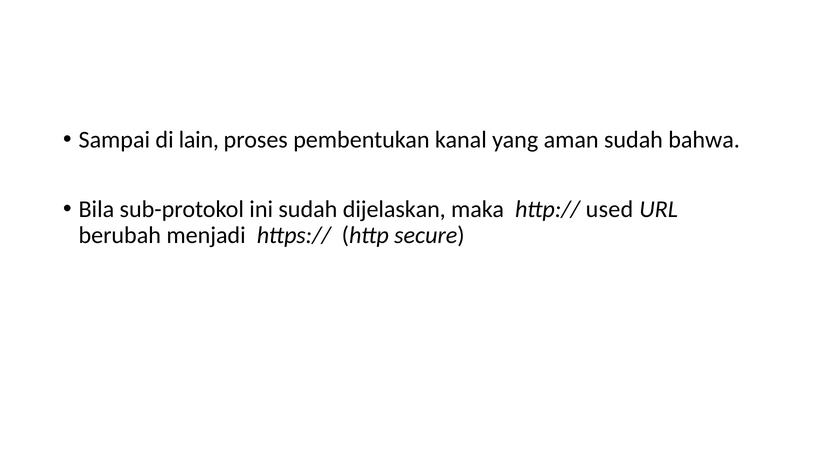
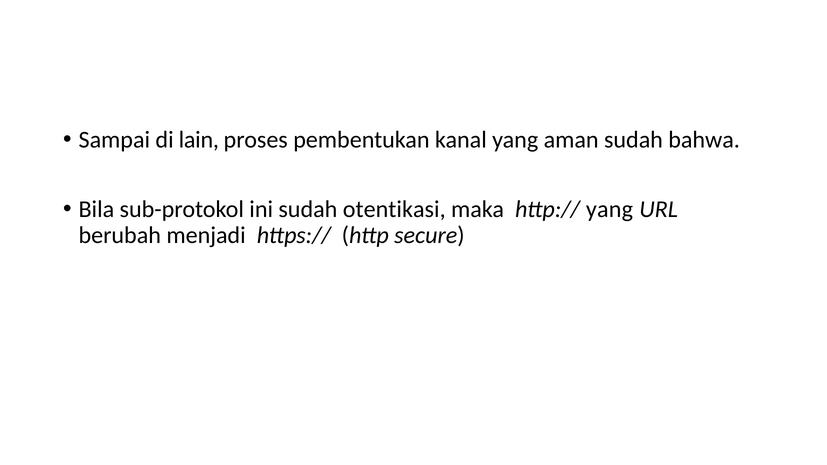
dijelaskan: dijelaskan -> otentikasi (394, 209)
http:// used: used -> yang (609, 209)
